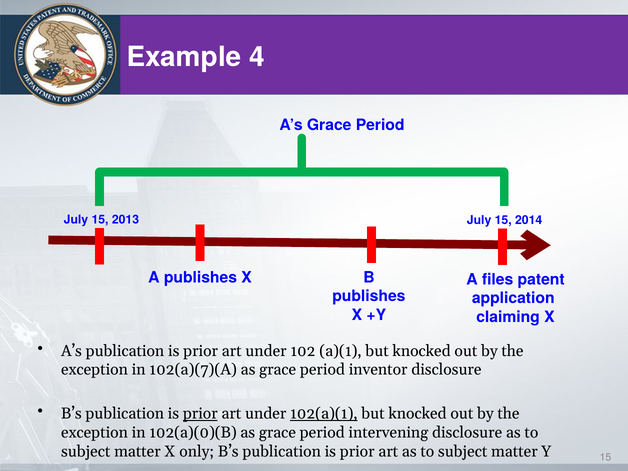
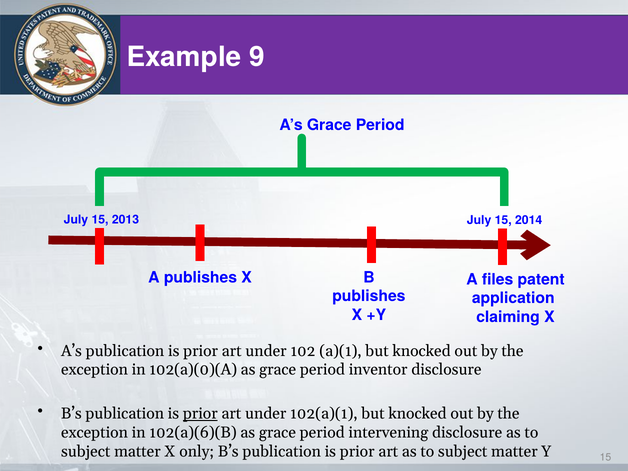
4: 4 -> 9 (257, 57)
102(a)(7)(A: 102(a)(7)(A -> 102(a)(0)(A (193, 370)
102(a)(1 underline: present -> none (324, 414)
102(a)(0)(B: 102(a)(0)(B -> 102(a)(6)(B (193, 433)
